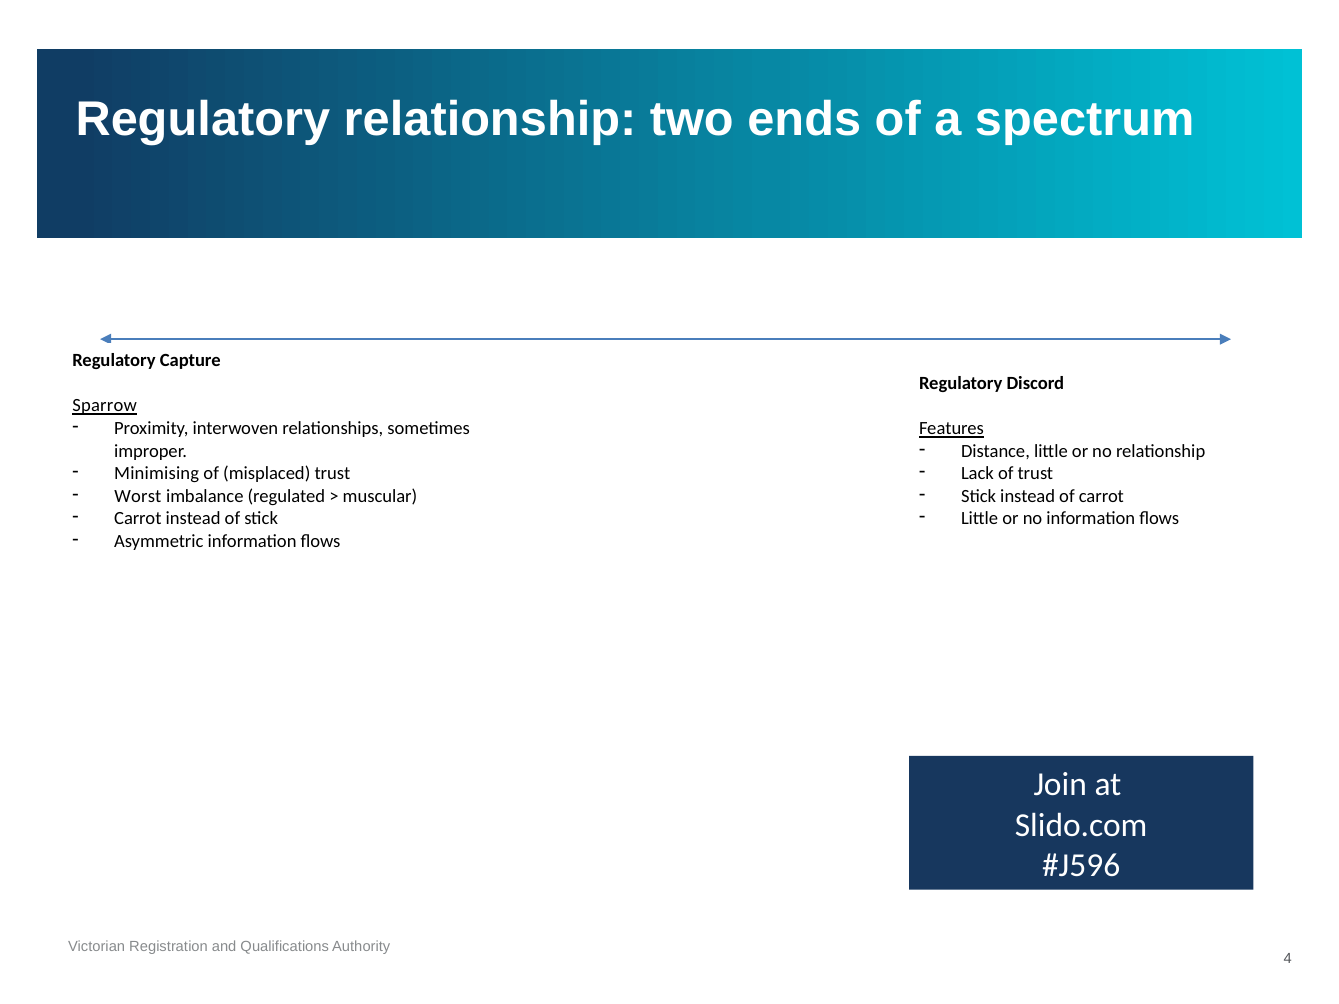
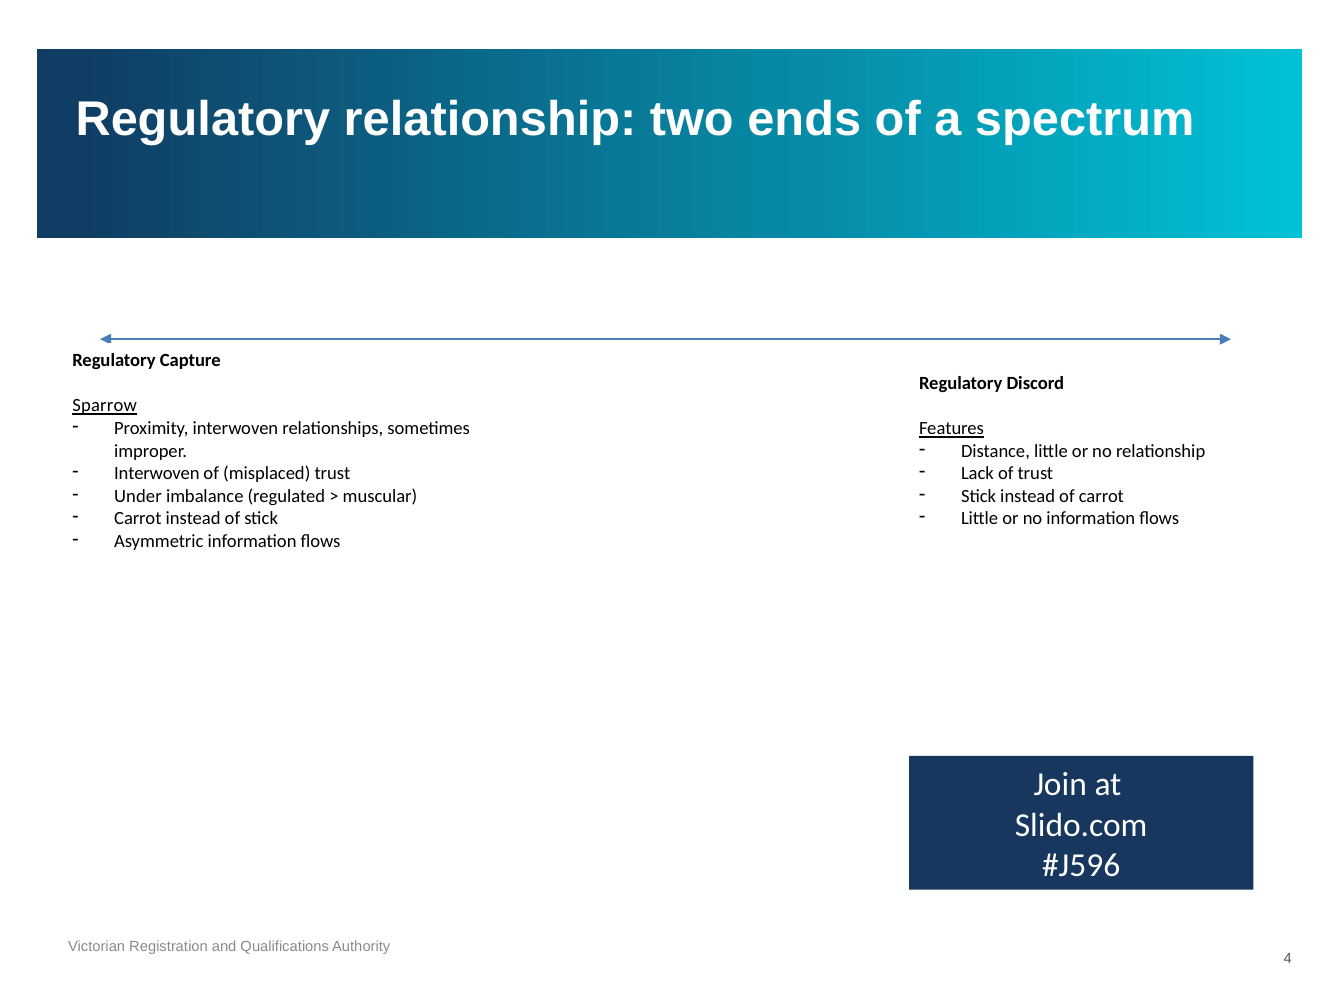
Minimising: Minimising -> Interwoven (157, 474)
Worst: Worst -> Under (138, 496)
